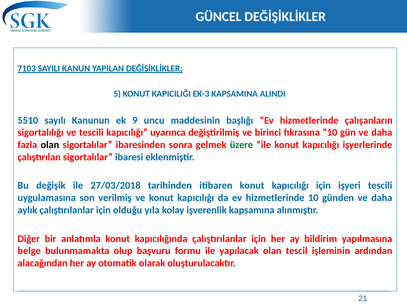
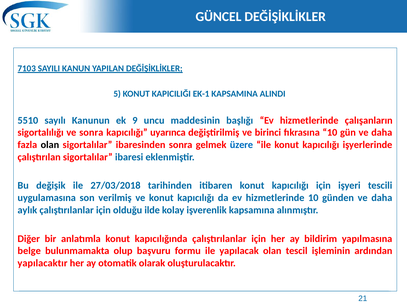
EK-3: EK-3 -> EK-1 (201, 94)
ve tescili: tescili -> sonra (91, 132)
üzere colour: green -> blue (241, 144)
yıla: yıla -> ilde (152, 210)
alacağından: alacağından -> yapılacaktır (43, 262)
